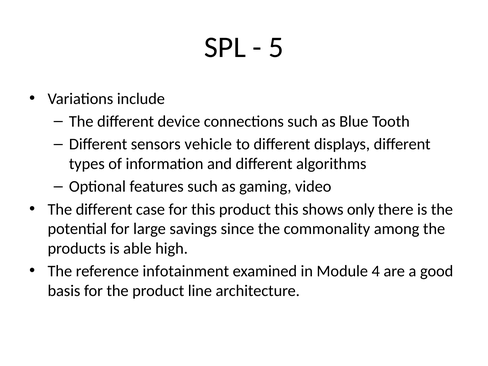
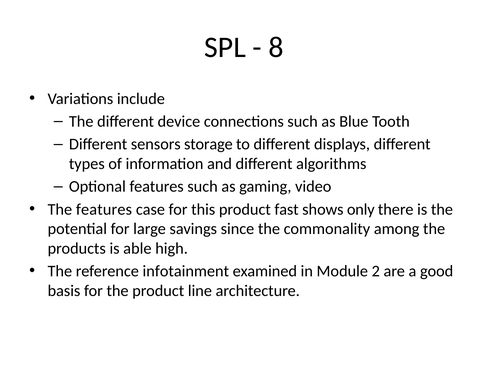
5: 5 -> 8 (276, 47)
vehicle: vehicle -> storage (208, 144)
different: different -> features (104, 209)
product this: this -> fast (287, 209)
4: 4 -> 2 (376, 271)
